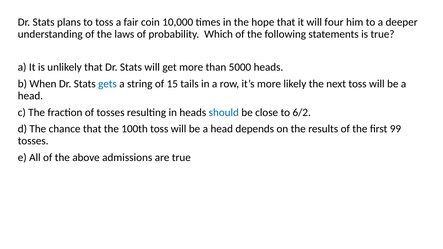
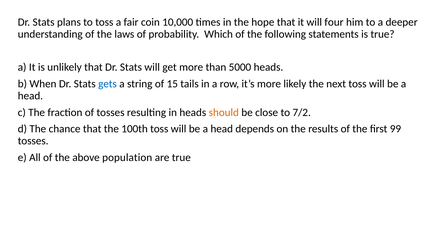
should colour: blue -> orange (224, 112)
6/2: 6/2 -> 7/2 (302, 112)
admissions: admissions -> population (127, 158)
